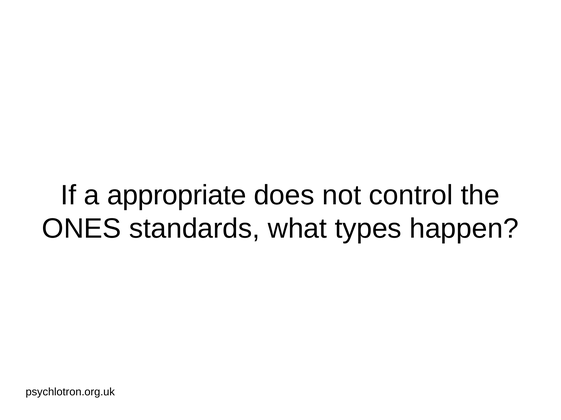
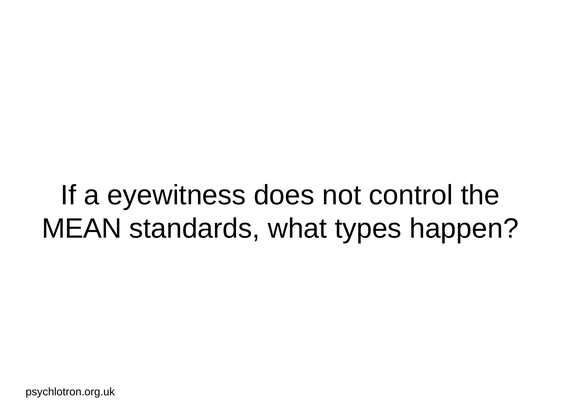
appropriate: appropriate -> eyewitness (177, 195)
ONES: ONES -> MEAN (82, 229)
